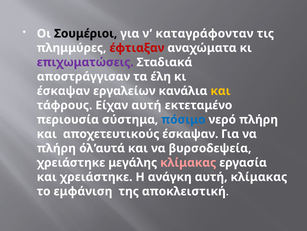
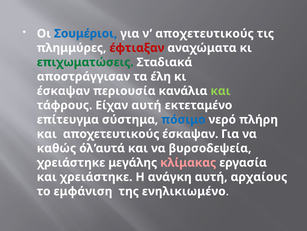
Σουμέριοι colour: black -> blue (86, 33)
ν καταγράφονταν: καταγράφονταν -> αποχετευτικούς (204, 33)
επιχωματώσεις colour: purple -> green (85, 62)
εργαλείων: εργαλείων -> περιουσία (124, 91)
και colour: yellow -> light green (220, 91)
περιουσία: περιουσία -> επίτευγμα (68, 119)
πλήρη: πλήρη -> καθώς (56, 148)
αυτή κλίμακας: κλίμακας -> αρχαίους (259, 176)
αποκλειστική: αποκλειστική -> ενηλικιωμένο (184, 191)
